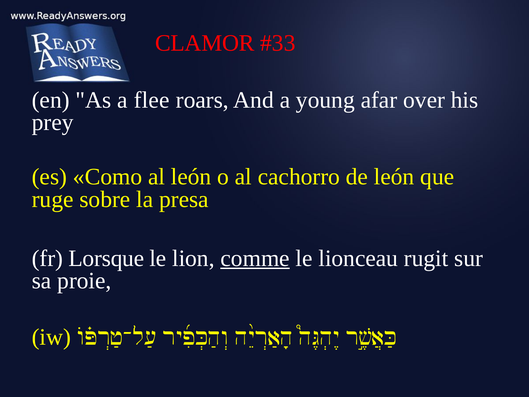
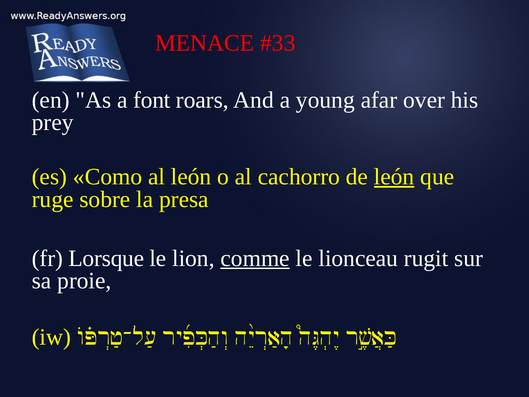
CLAMOR: CLAMOR -> MENACE (205, 43)
flee: flee -> font (152, 100)
león underline: none -> present (394, 177)
